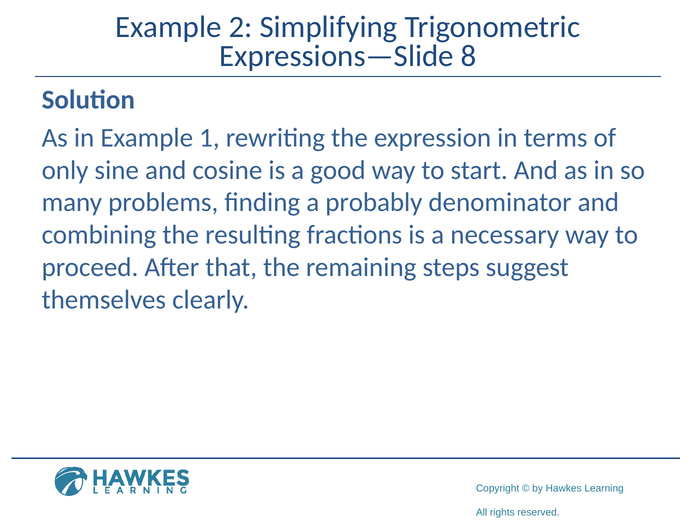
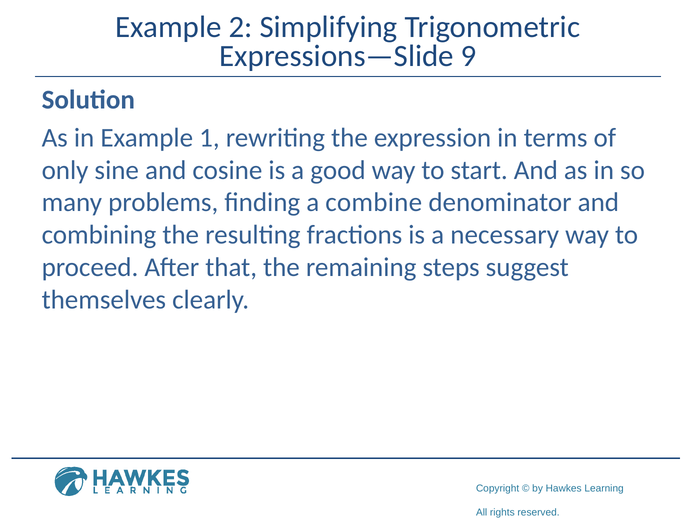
8: 8 -> 9 (469, 56)
probably: probably -> combine (374, 203)
